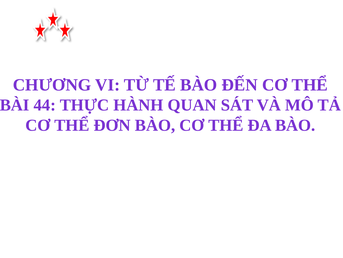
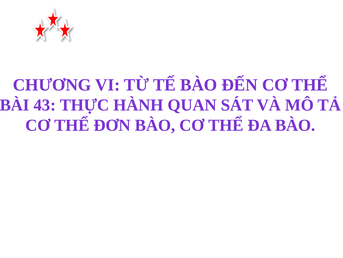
44: 44 -> 43 (45, 105)
